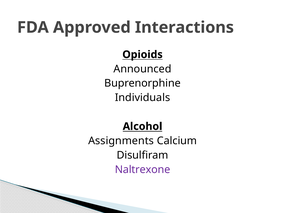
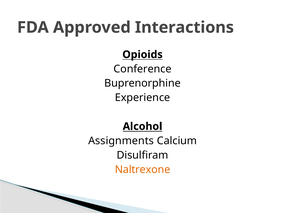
Announced: Announced -> Conference (143, 69)
Individuals: Individuals -> Experience (143, 98)
Naltrexone colour: purple -> orange (143, 170)
